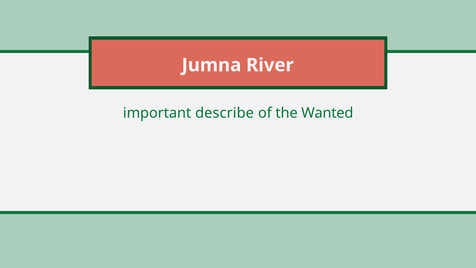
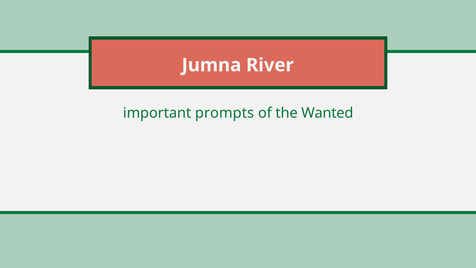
describe: describe -> prompts (225, 113)
